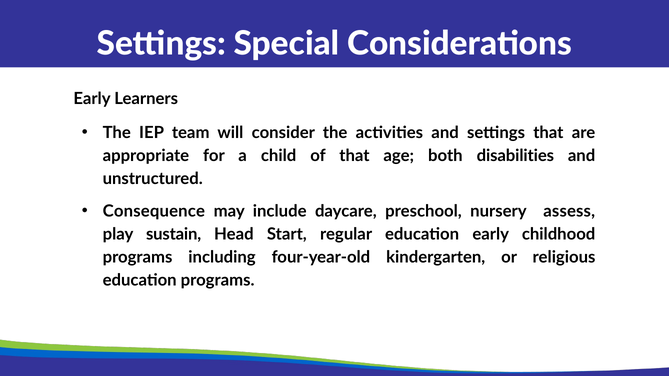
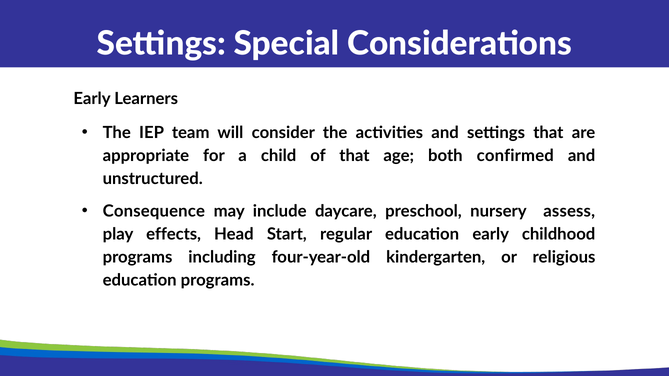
disabilities: disabilities -> confirmed (515, 156)
sustain: sustain -> effects (174, 235)
